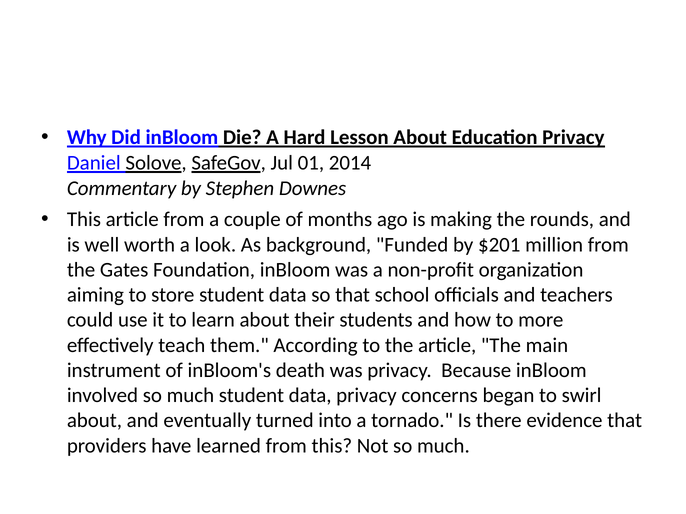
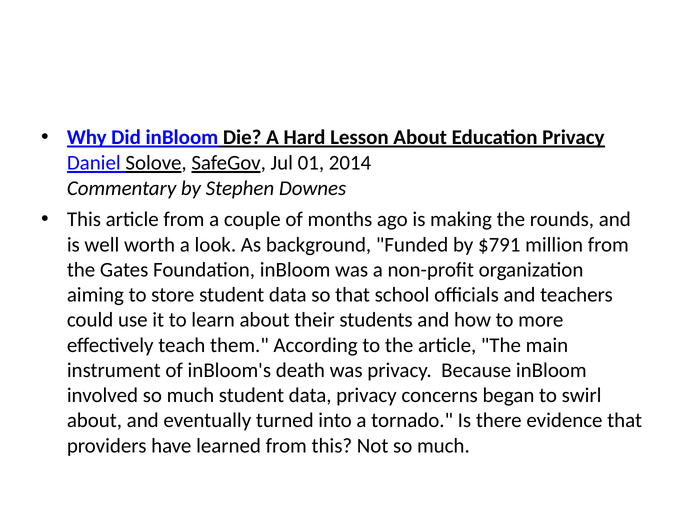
$201: $201 -> $791 (499, 245)
